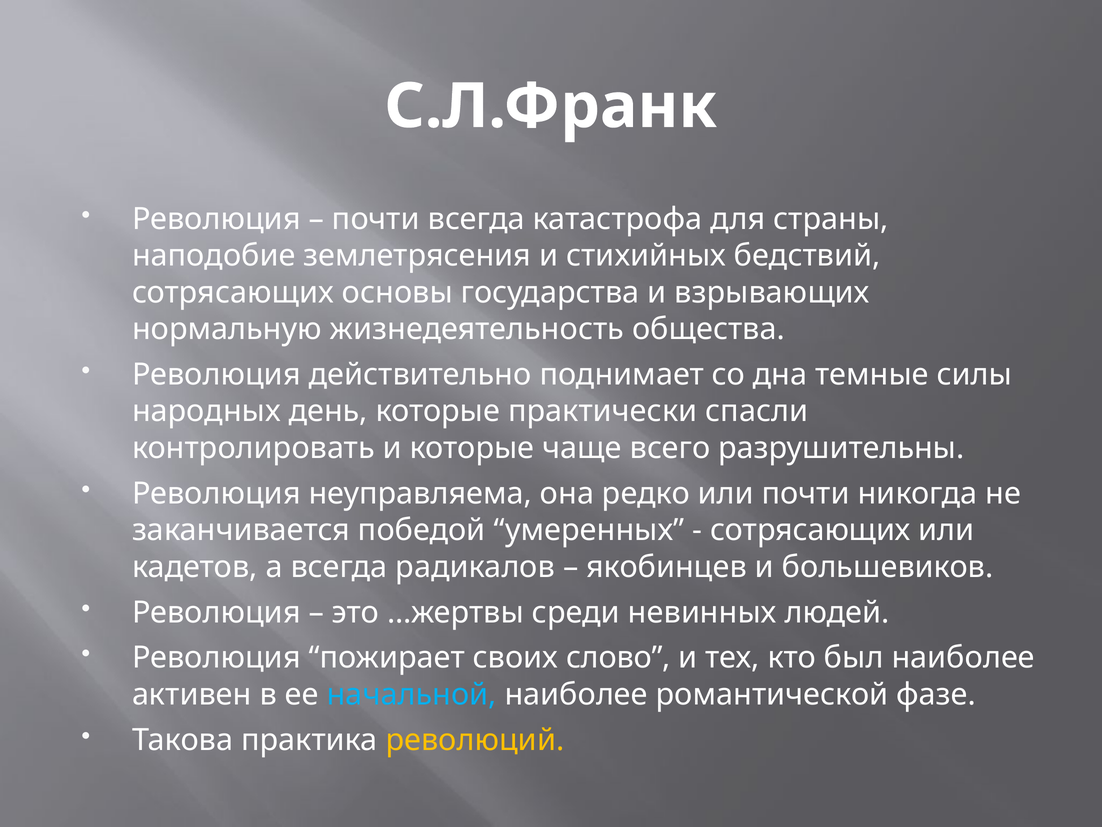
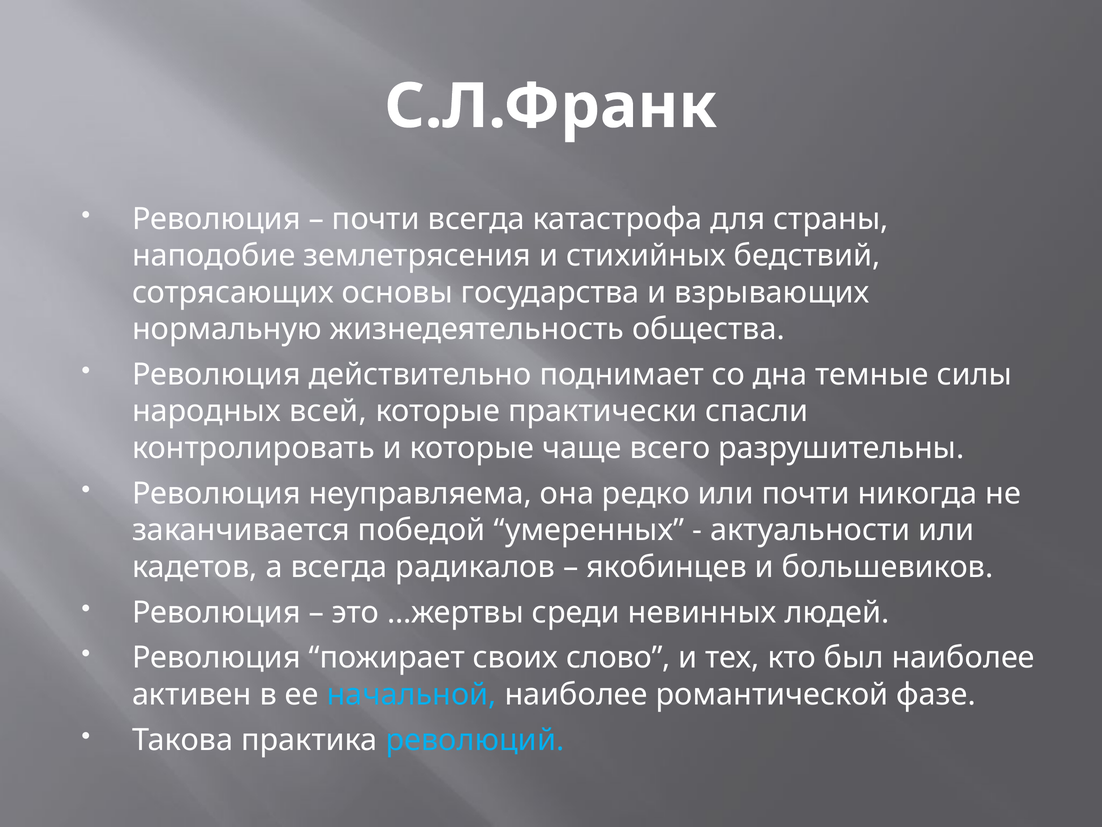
день: день -> всей (328, 411)
сотрясающих: сотрясающих -> актуальности (810, 530)
революций colour: yellow -> light blue (475, 739)
